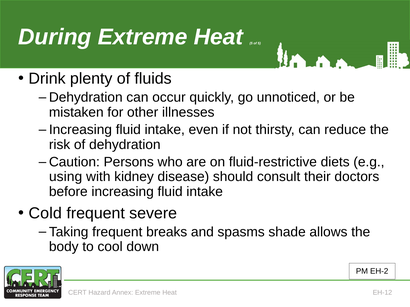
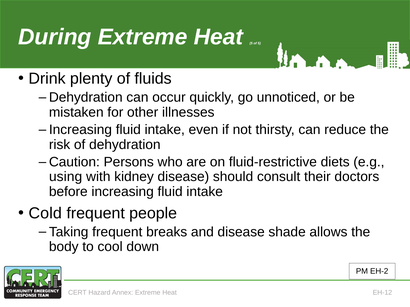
severe: severe -> people (153, 214)
and spasms: spasms -> disease (241, 232)
